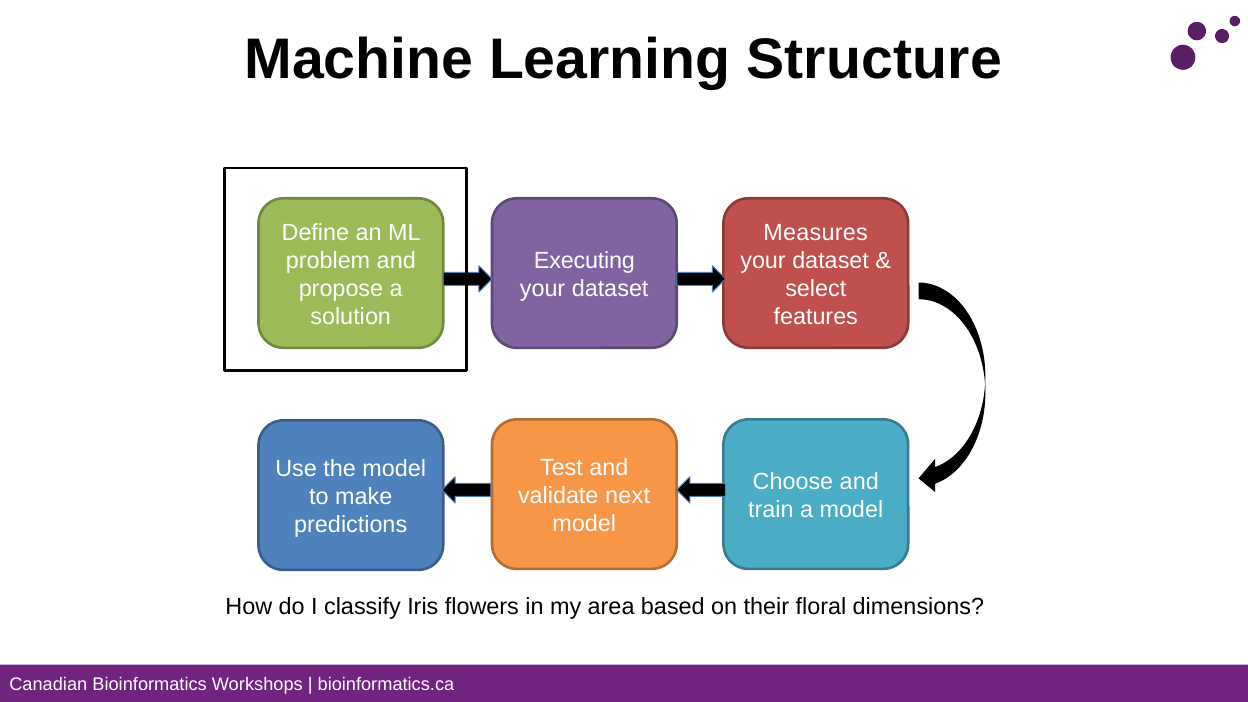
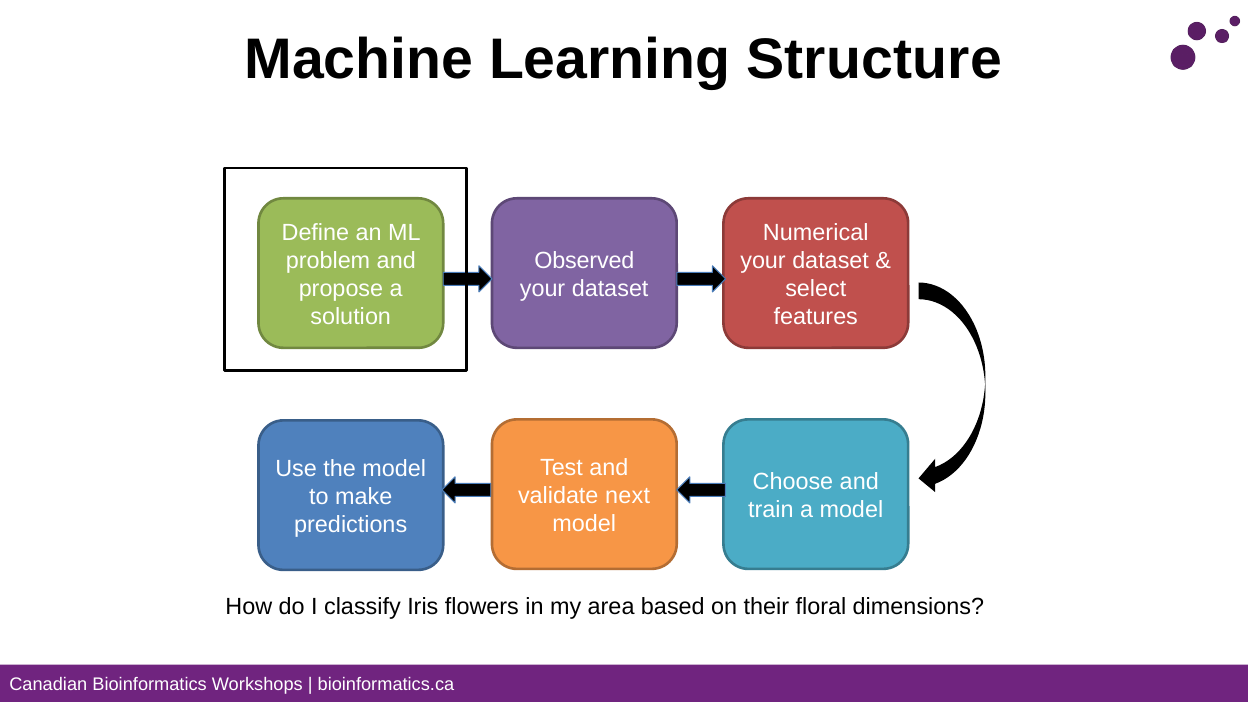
Measures: Measures -> Numerical (816, 233)
Executing: Executing -> Observed (584, 261)
